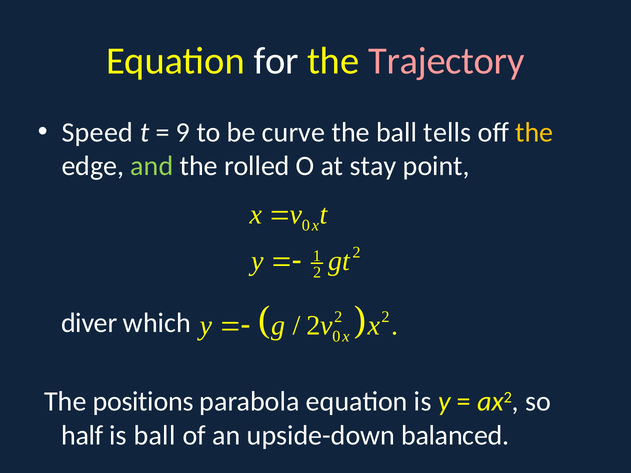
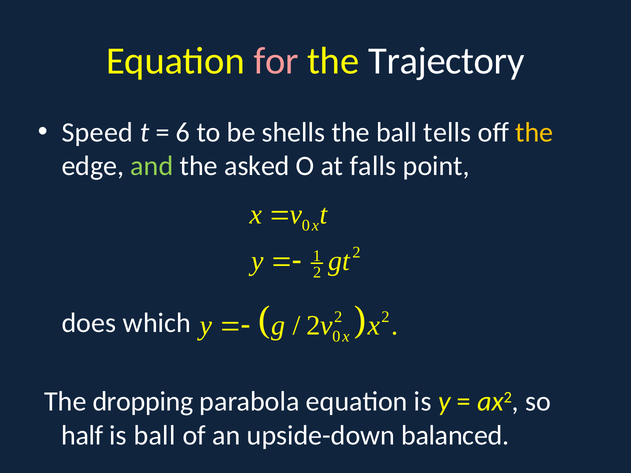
for colour: white -> pink (276, 61)
Trajectory colour: pink -> white (446, 61)
9: 9 -> 6 (183, 132)
curve: curve -> shells (294, 132)
rolled: rolled -> asked (257, 166)
stay: stay -> falls (373, 166)
diver: diver -> does (89, 323)
positions: positions -> dropping (143, 402)
